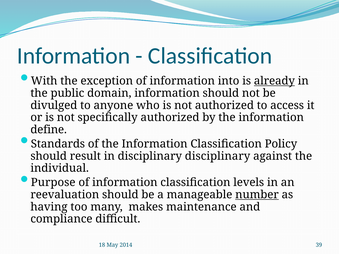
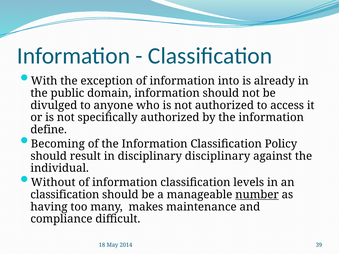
already underline: present -> none (274, 81)
Standards: Standards -> Becoming (58, 144)
Purpose: Purpose -> Without (53, 183)
reevaluation: reevaluation -> classification (65, 195)
